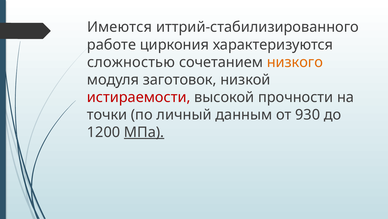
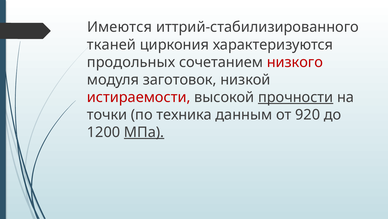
работе: работе -> тканей (111, 45)
сложностью: сложностью -> продольных (131, 62)
низкого colour: orange -> red (295, 62)
прочности underline: none -> present (296, 97)
личный: личный -> техника (184, 114)
930: 930 -> 920 (308, 114)
